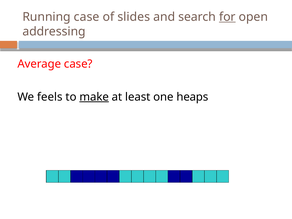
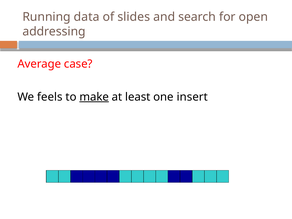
Running case: case -> data (87, 17)
for underline: present -> none (227, 17)
heaps: heaps -> insert (192, 97)
